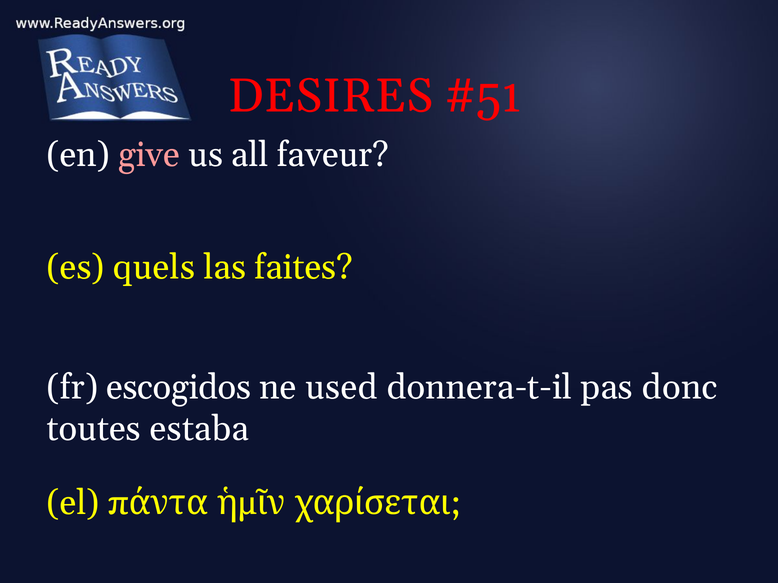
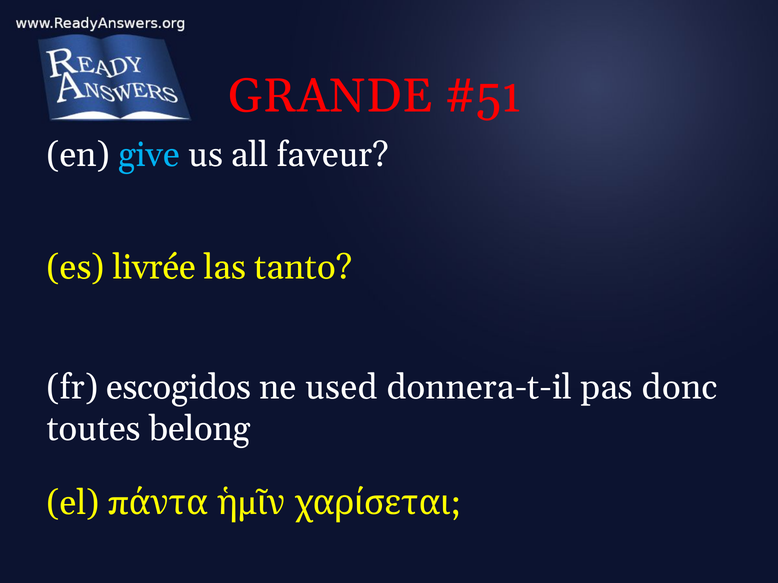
DESIRES: DESIRES -> GRANDE (331, 96)
give colour: pink -> light blue (149, 155)
quels: quels -> livrée (154, 268)
faites: faites -> tanto (303, 268)
estaba: estaba -> belong (200, 429)
